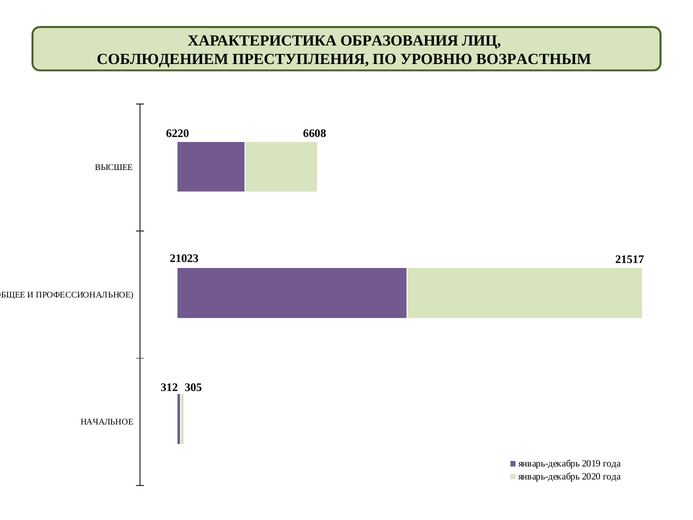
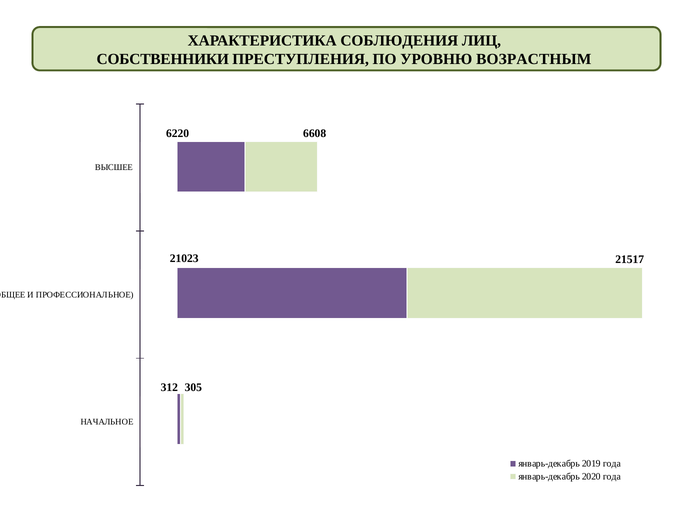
ОБРАЗОВАНИЯ: ОБРАЗОВАНИЯ -> СОБЛЮДЕНИЯ (399, 41)
СОБЛЮДЕНИЕМ: СОБЛЮДЕНИЕМ -> СОБСТВЕННИКИ (163, 59)
